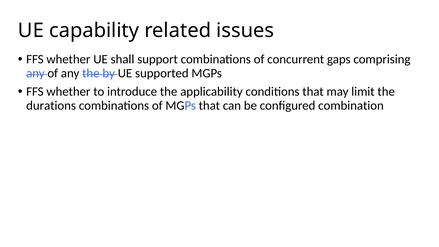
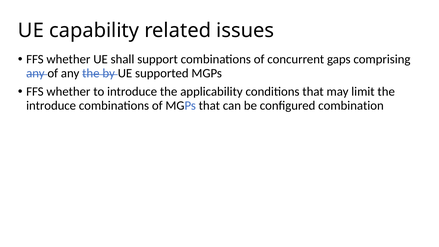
durations: durations -> introduce (51, 105)
